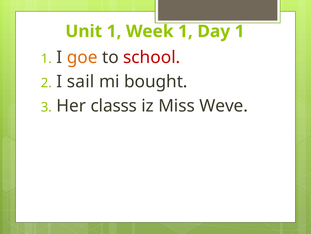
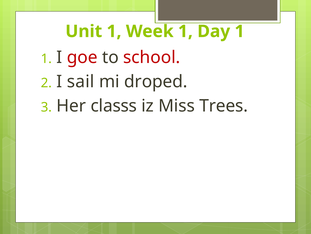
goe colour: orange -> red (82, 57)
bought: bought -> droped (156, 81)
Weve: Weve -> Trees (224, 106)
